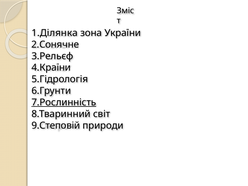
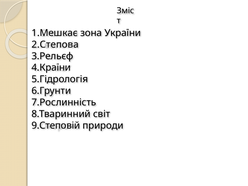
1.Ділянка: 1.Ділянка -> 1.Мешкає (55, 33)
2.Сонячне: 2.Сонячне -> 2.Степова (55, 44)
7.Рослинність underline: present -> none (64, 102)
